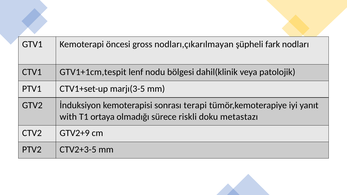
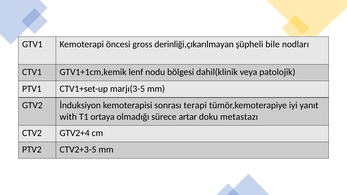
nodları,çıkarılmayan: nodları,çıkarılmayan -> derinliği,çıkarılmayan (194, 44)
fark: fark -> bile (273, 44)
GTV1+1cm,tespit: GTV1+1cm,tespit -> GTV1+1cm,kemik (93, 72)
riskli: riskli -> artar (188, 117)
GTV2+9: GTV2+9 -> GTV2+4 (75, 133)
